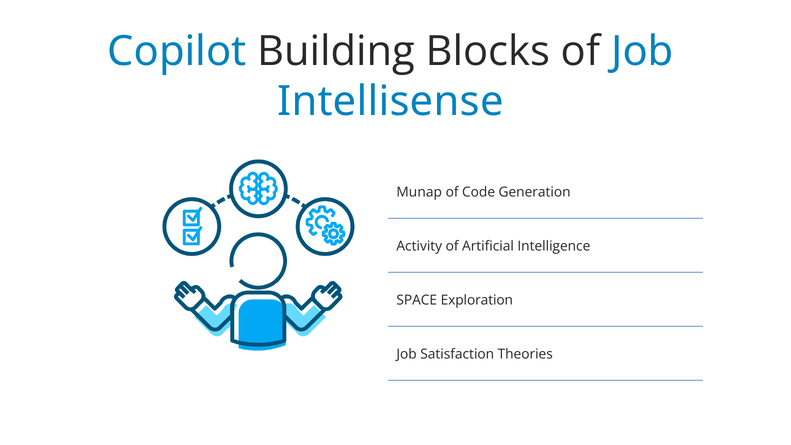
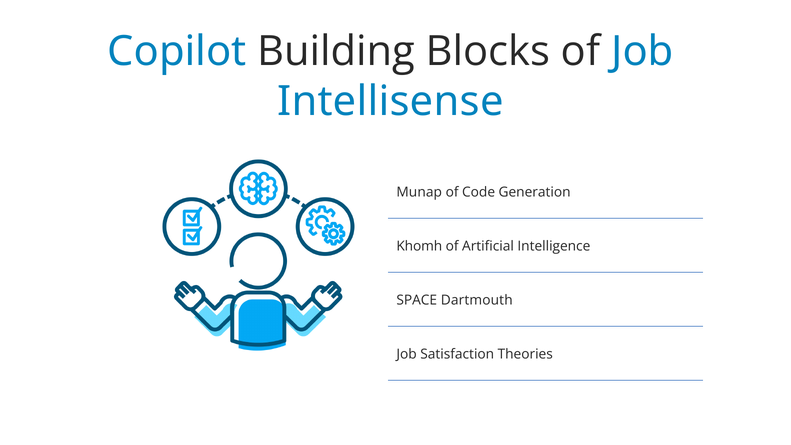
Activity: Activity -> Khomh (419, 246)
Exploration: Exploration -> Dartmouth (477, 300)
